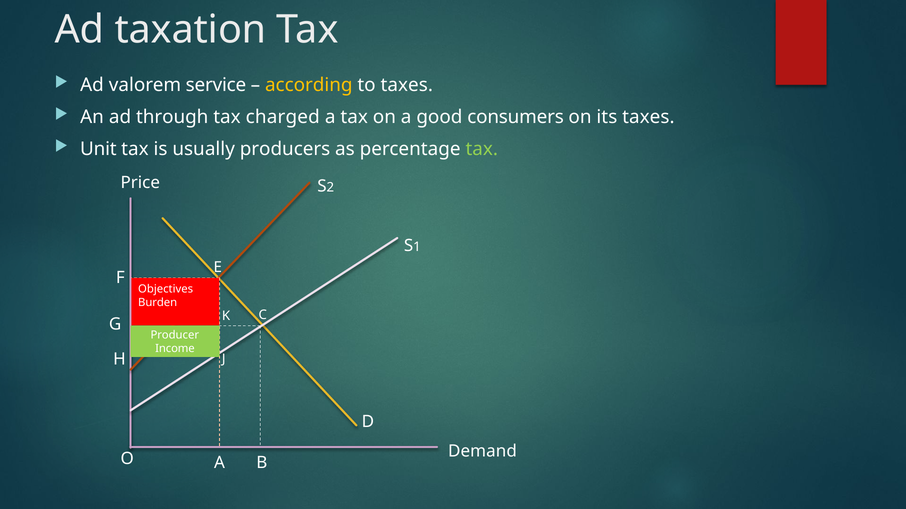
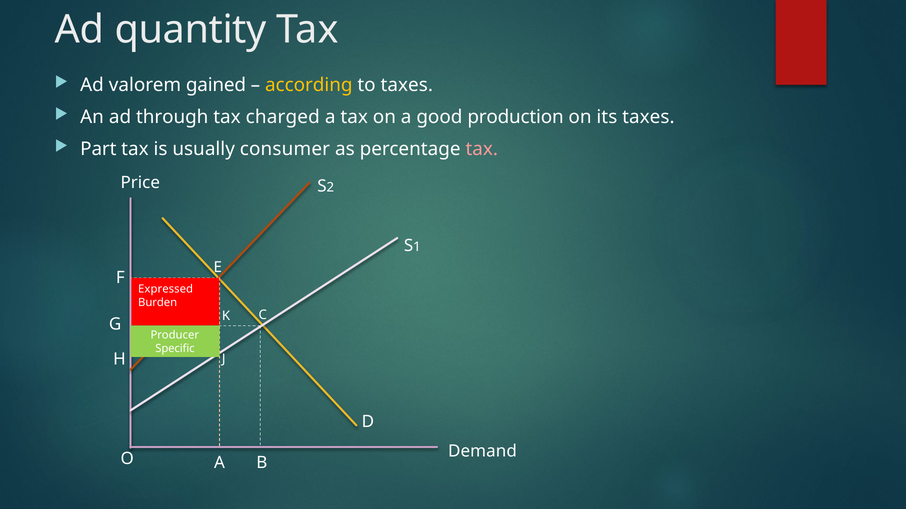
taxation: taxation -> quantity (191, 30)
service: service -> gained (216, 85)
consumers: consumers -> production (516, 117)
Unit: Unit -> Part (98, 149)
producers: producers -> consumer (285, 149)
tax colour: light green -> pink (482, 149)
Objectives: Objectives -> Expressed (166, 289)
Income: Income -> Specific (175, 349)
